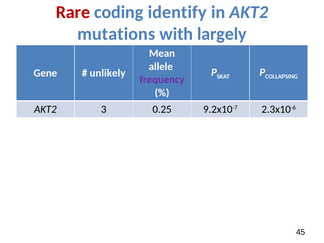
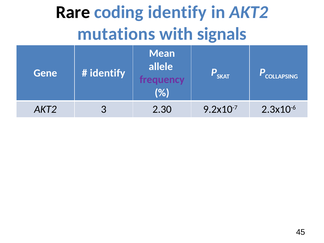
Rare colour: red -> black (73, 12)
largely: largely -> signals (222, 34)
unlikely: unlikely -> identify (108, 73)
0.25: 0.25 -> 2.30 (162, 109)
